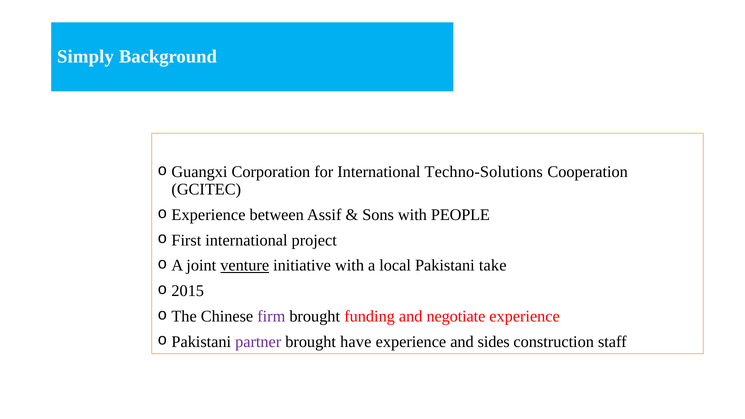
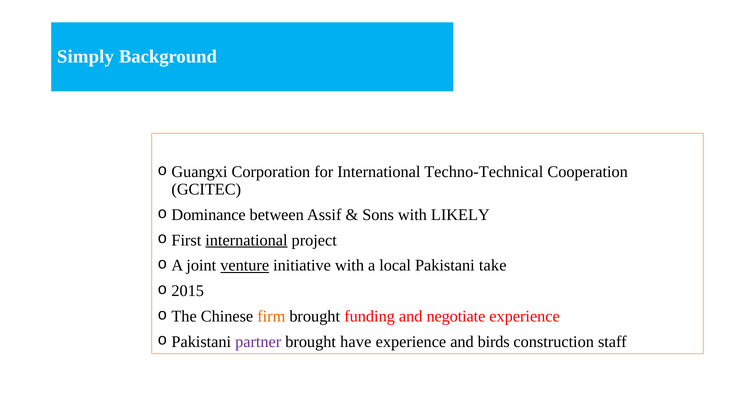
Techno-Solutions: Techno-Solutions -> Techno-Technical (484, 172)
Experience: Experience -> Dominance (209, 215)
PEOPLE: PEOPLE -> LIKELY (460, 215)
international underline: none -> present (246, 240)
firm colour: purple -> orange (271, 316)
sides: sides -> birds (494, 342)
